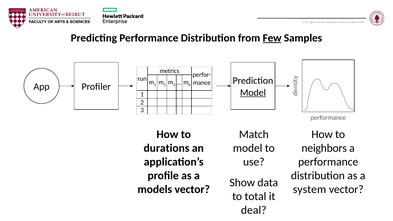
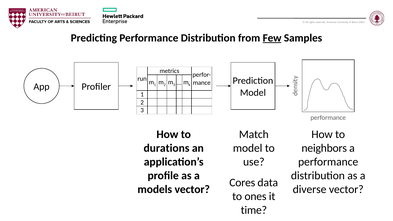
Model underline: present -> none (253, 93)
Show: Show -> Cores (242, 183)
system: system -> diverse (310, 189)
total: total -> ones (255, 196)
deal: deal -> time (254, 210)
